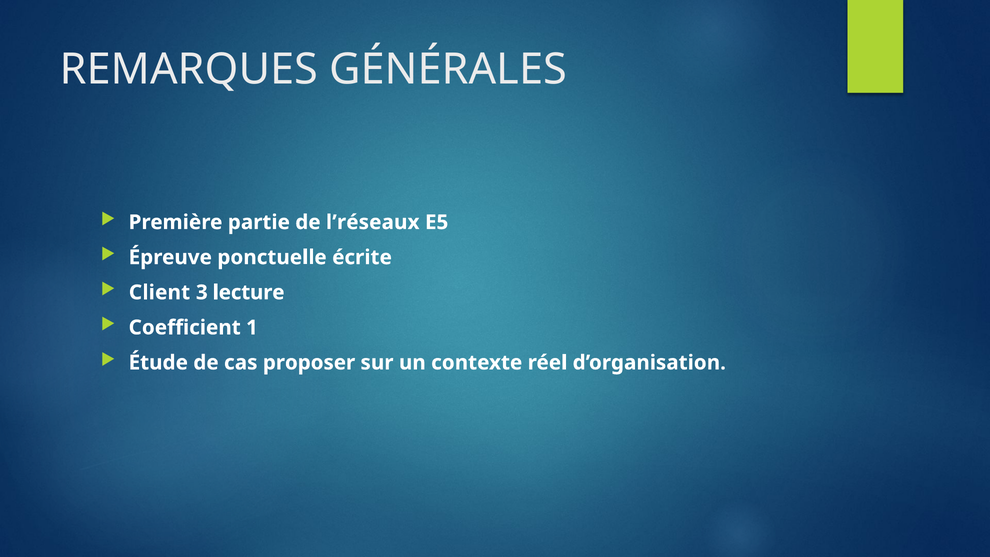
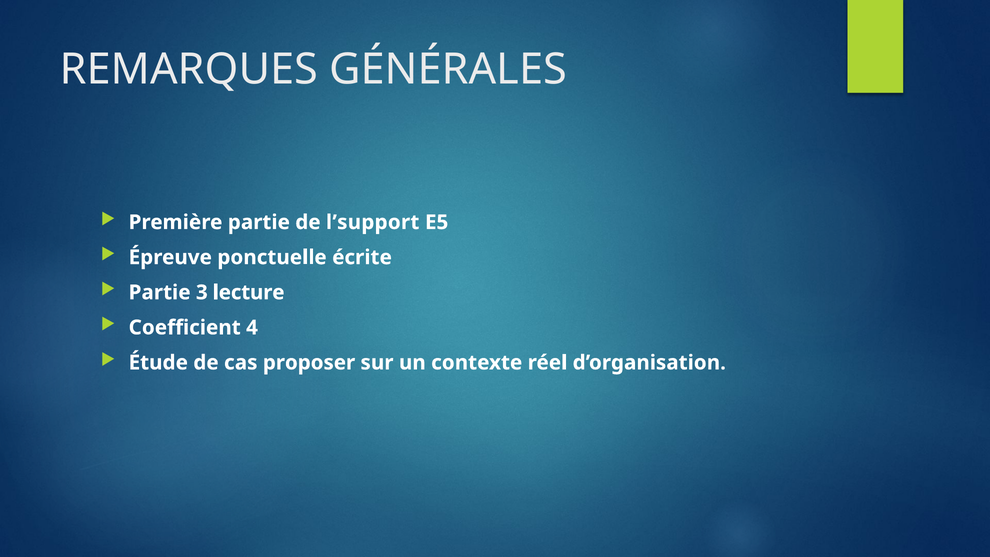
l’réseaux: l’réseaux -> l’support (373, 222)
Client: Client -> Partie (160, 292)
1: 1 -> 4 (252, 327)
